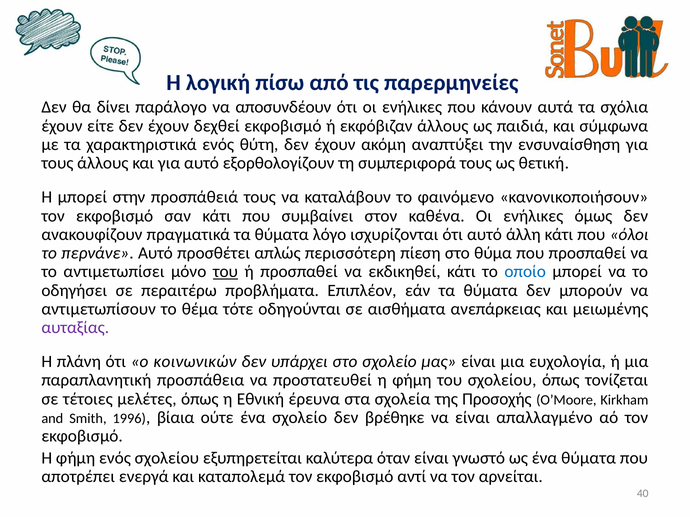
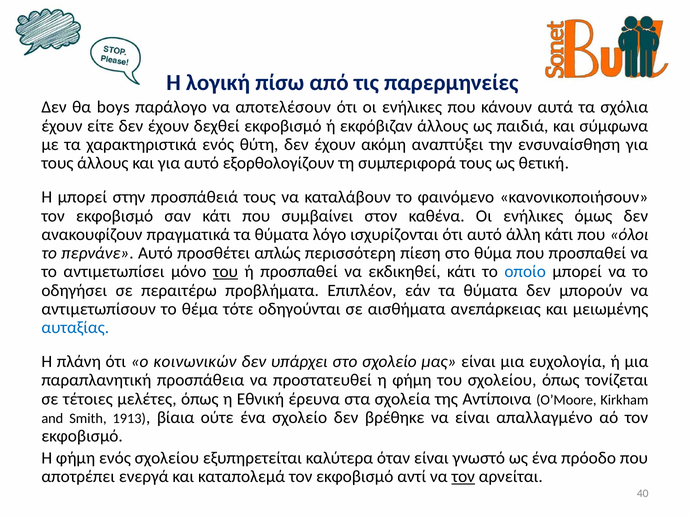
δίνει: δίνει -> boys (113, 107)
αποσυνδέουν: αποσυνδέουν -> αποτελέσουν (283, 107)
αυταξίας colour: purple -> blue (75, 328)
Προσοχής: Προσοχής -> Αντίποινα (497, 399)
1996: 1996 -> 1913 (129, 419)
ένα θύματα: θύματα -> πρόοδο (589, 459)
τον underline: none -> present (463, 477)
